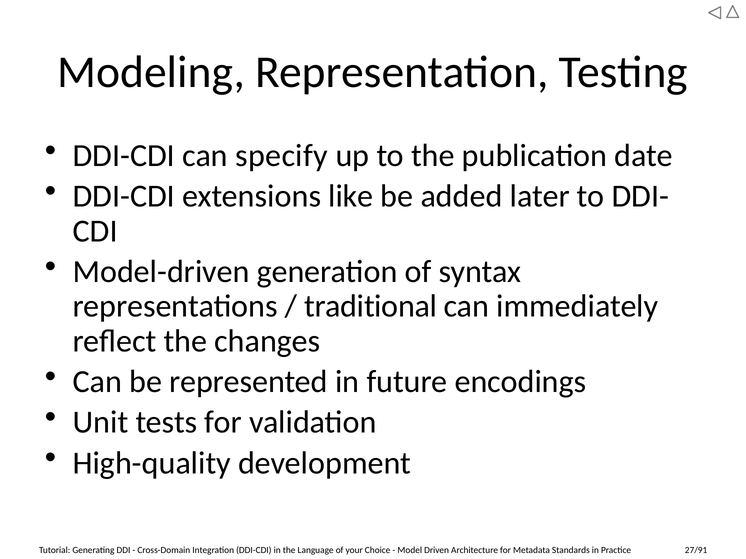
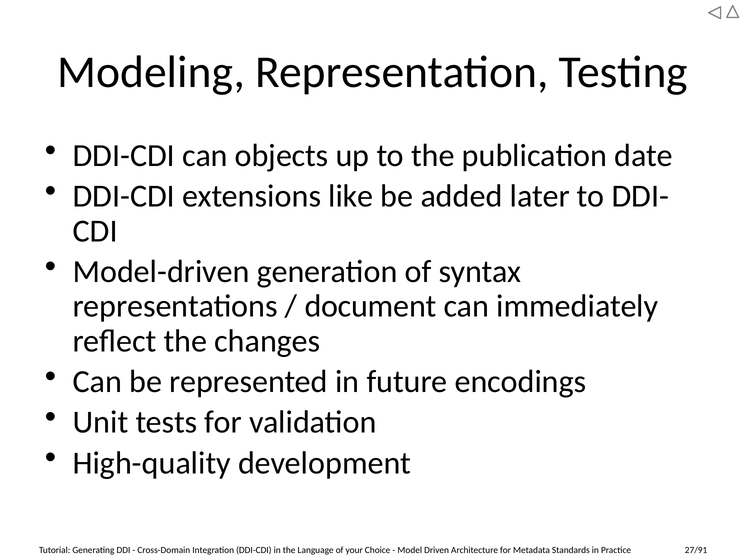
specify: specify -> objects (282, 156)
traditional: traditional -> document (371, 307)
